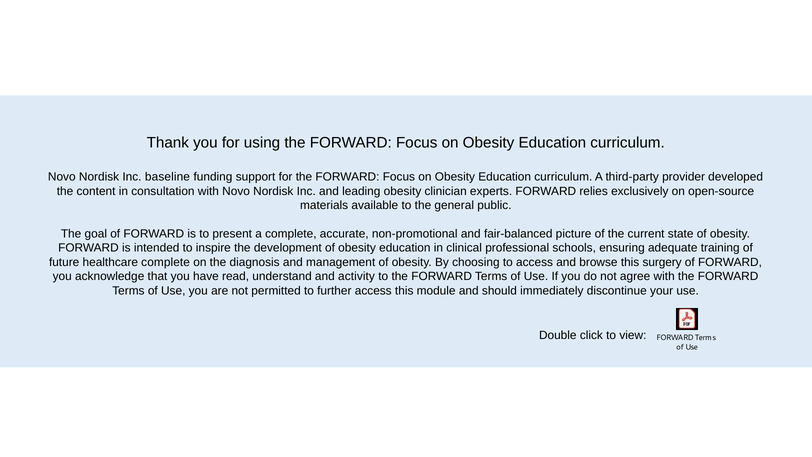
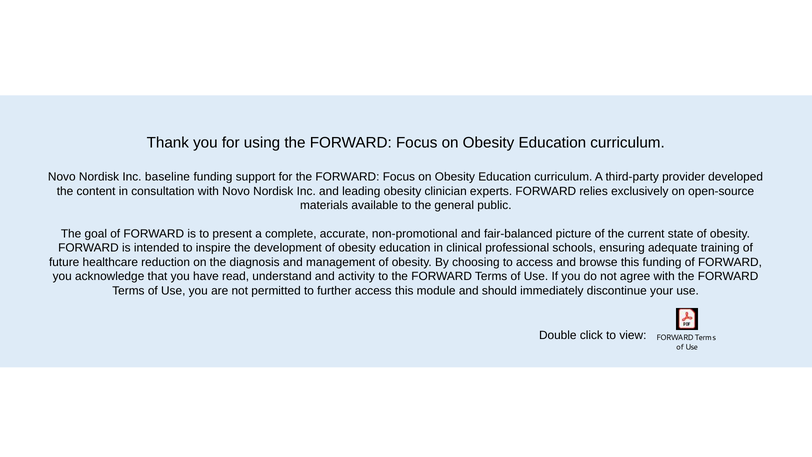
healthcare complete: complete -> reduction (166, 262)
this surgery: surgery -> funding (662, 262)
